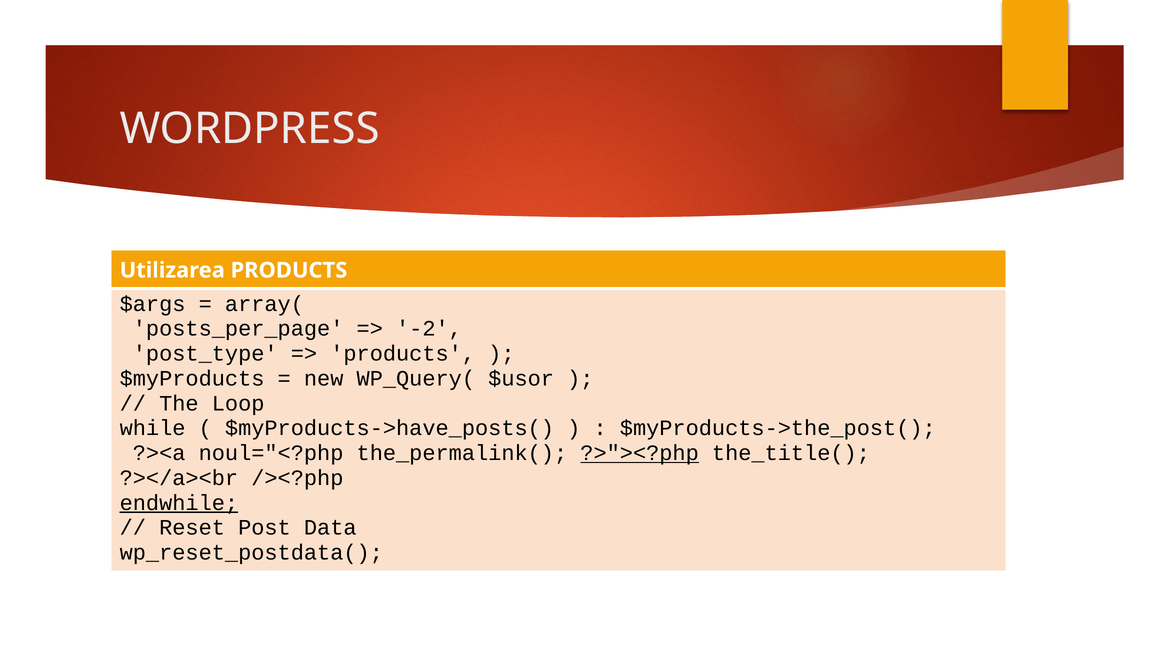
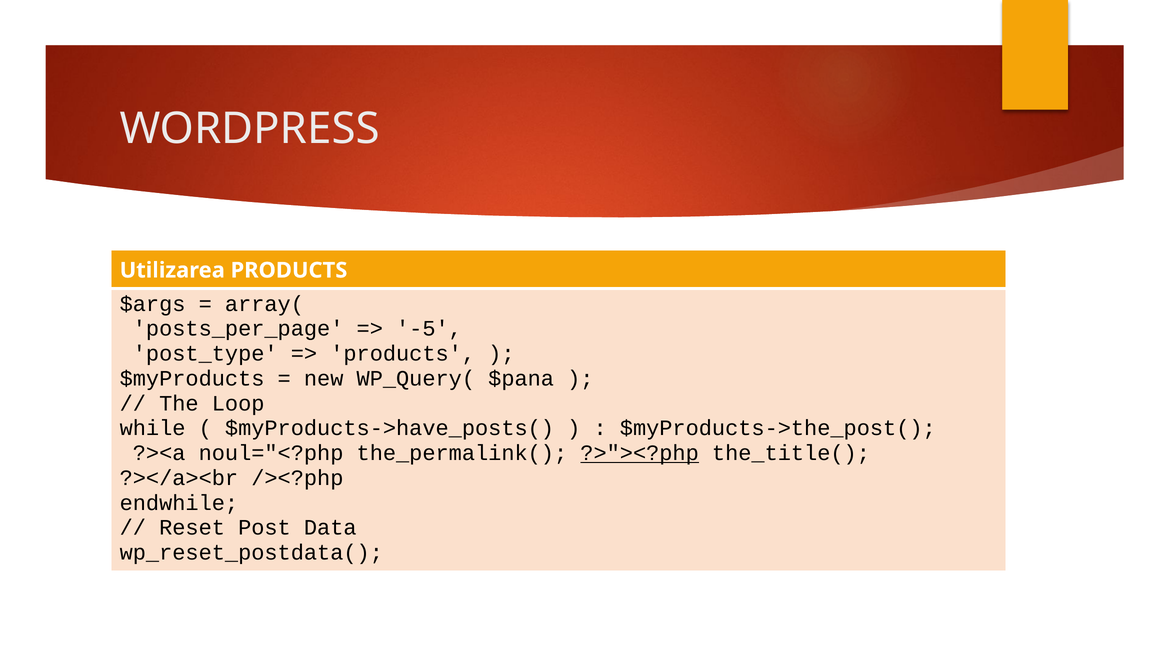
-2: -2 -> -5 (429, 329)
$usor: $usor -> $pana (521, 379)
endwhile underline: present -> none (179, 503)
